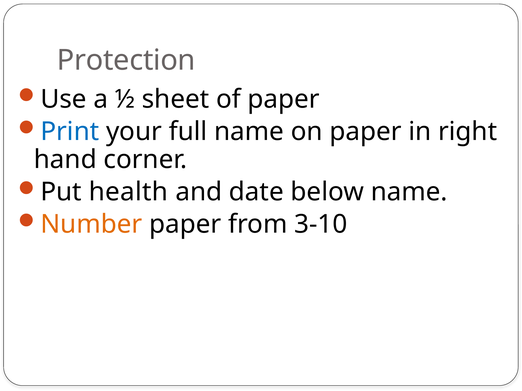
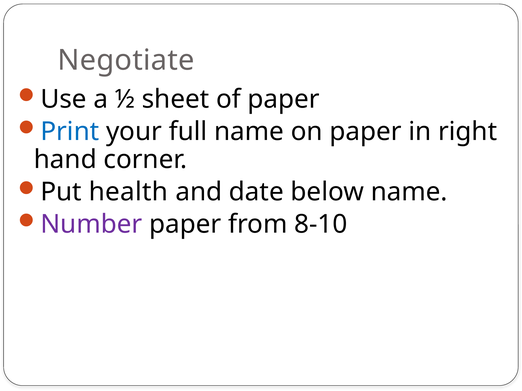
Protection: Protection -> Negotiate (126, 60)
Number colour: orange -> purple (91, 224)
3-10: 3-10 -> 8-10 (321, 224)
